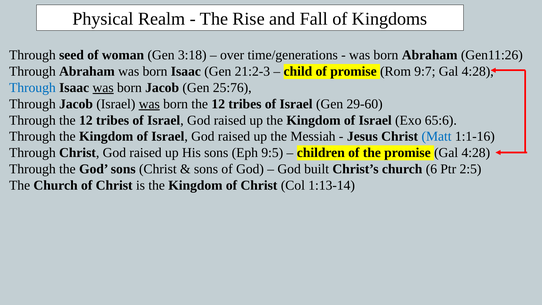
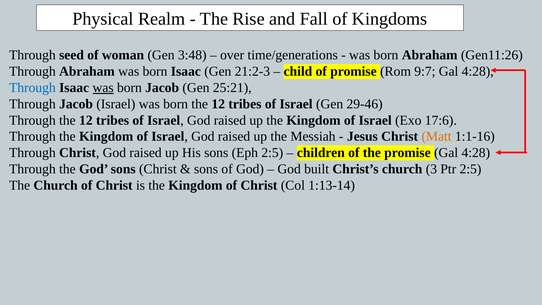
3:18: 3:18 -> 3:48 (192, 55)
25:76: 25:76 -> 25:21 (232, 88)
was underline: present -> none (149, 104)
29-60: 29-60 -> 29-46 (365, 104)
65:6: 65:6 -> 17:6 (441, 120)
Matt colour: blue -> orange (437, 136)
Eph 9:5: 9:5 -> 2:5 (272, 153)
6: 6 -> 3 (431, 169)
